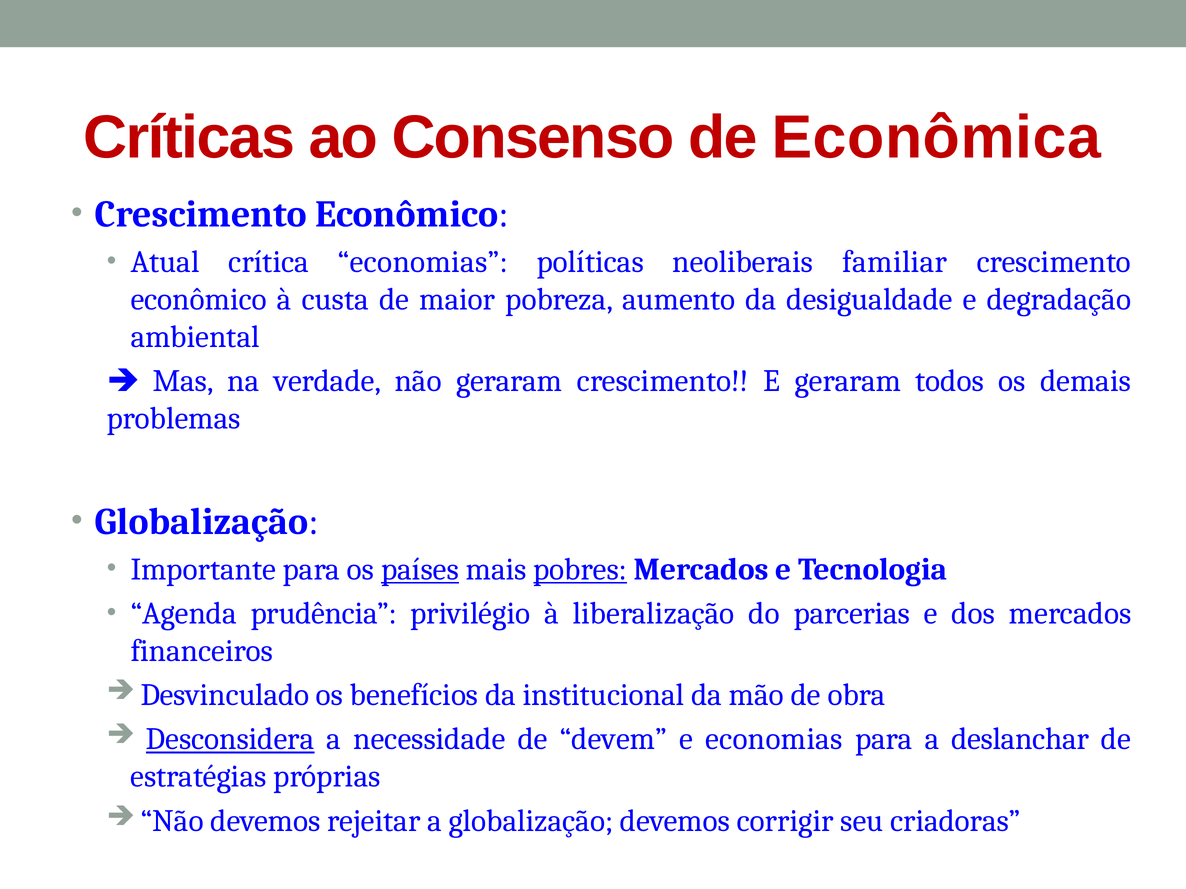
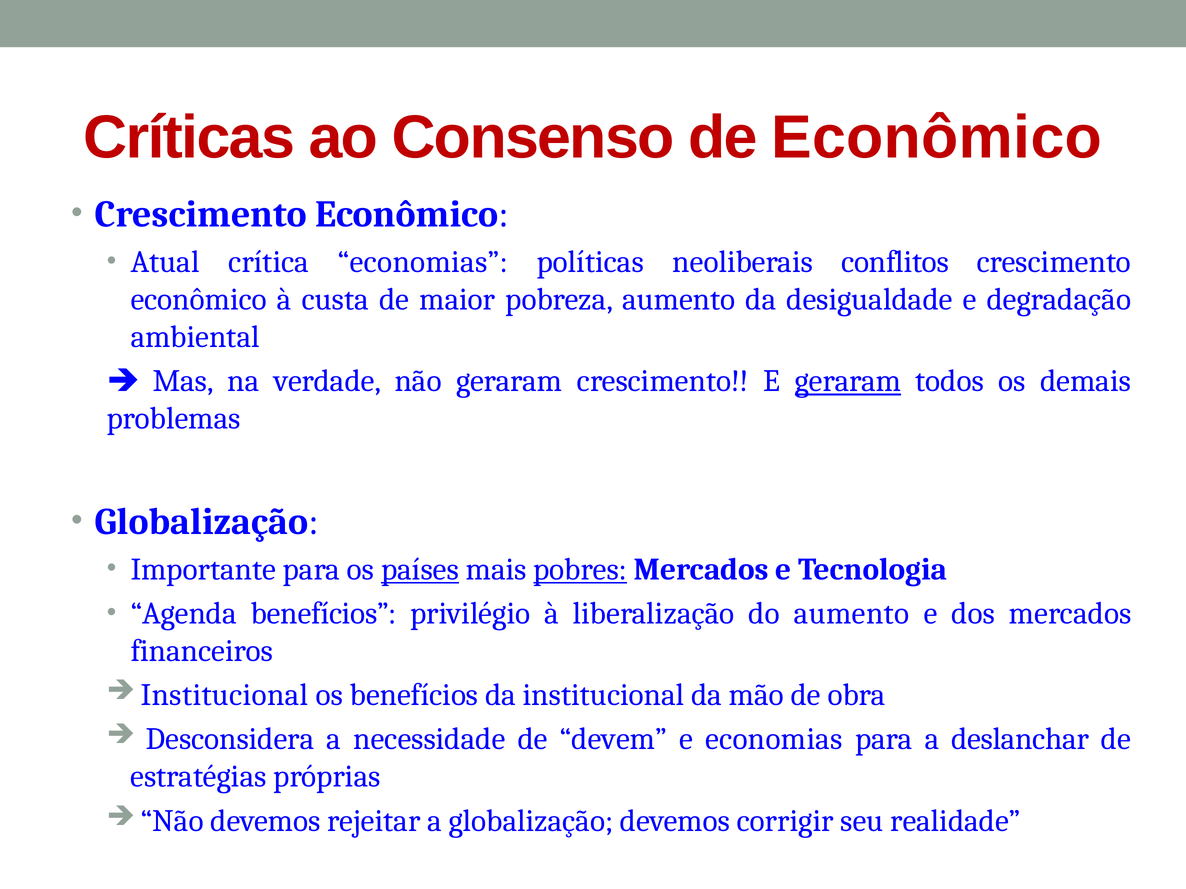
de Econômica: Econômica -> Econômico (937, 138)
familiar: familiar -> conflitos (895, 262)
geraram underline: none -> present (848, 381)
Agenda prudência: prudência -> benefícios (324, 614)
do parcerias: parcerias -> aumento (852, 614)
Desvinculado: Desvinculado -> Institucional (225, 695)
Desconsidera underline: present -> none (230, 740)
criadoras: criadoras -> realidade (955, 821)
